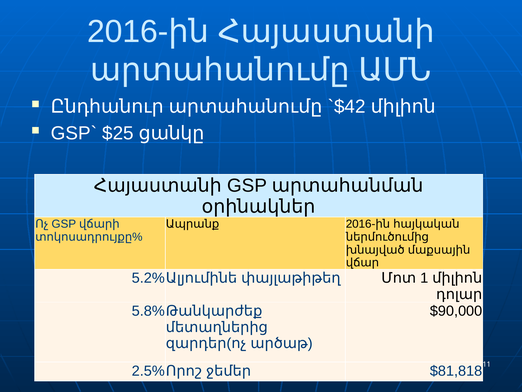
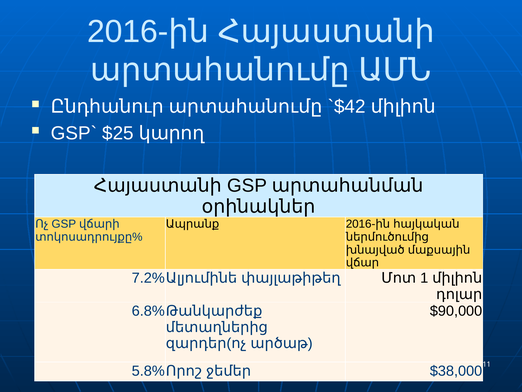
ցանկը: ցանկը -> կարող (172, 133)
5.2%: 5.2% -> 7.2% (148, 278)
5.8%: 5.8% -> 6.8% (148, 311)
2.5%: 2.5% -> 5.8% (148, 370)
$81,818: $81,818 -> $38,000 (456, 370)
